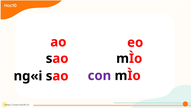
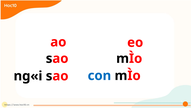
con colour: purple -> blue (99, 75)
